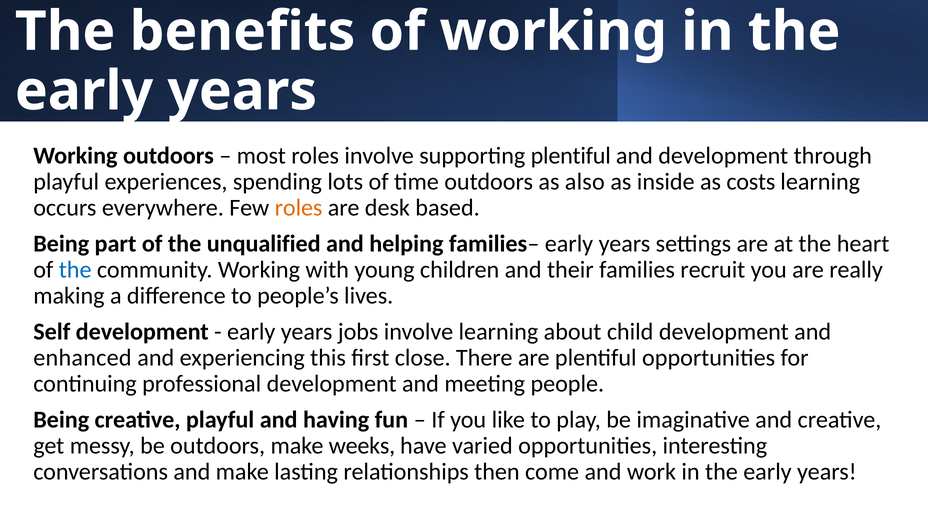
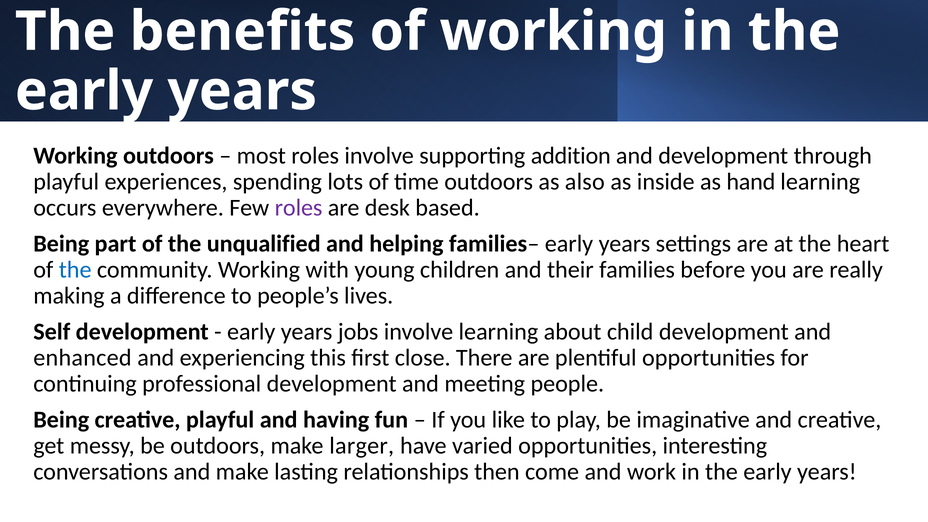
supporting plentiful: plentiful -> addition (571, 156)
costs: costs -> hand (751, 182)
roles colour: orange -> purple (299, 208)
recruit: recruit -> before (713, 270)
weeks: weeks -> larger (362, 446)
